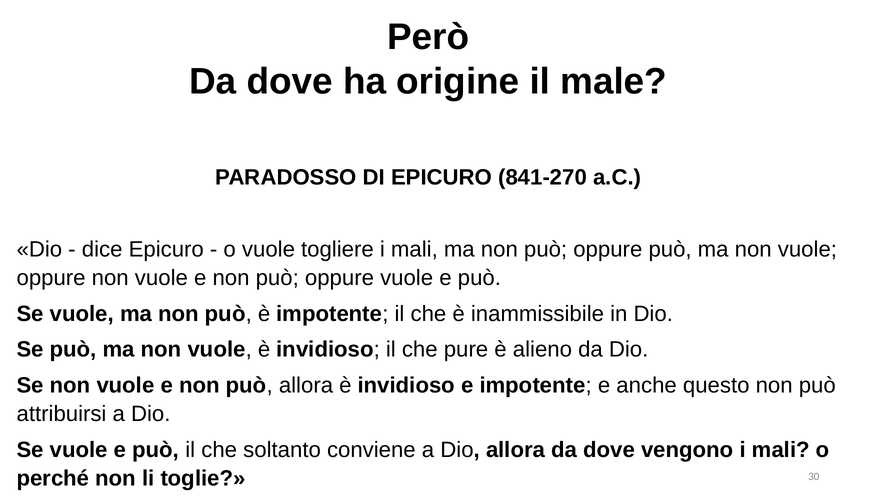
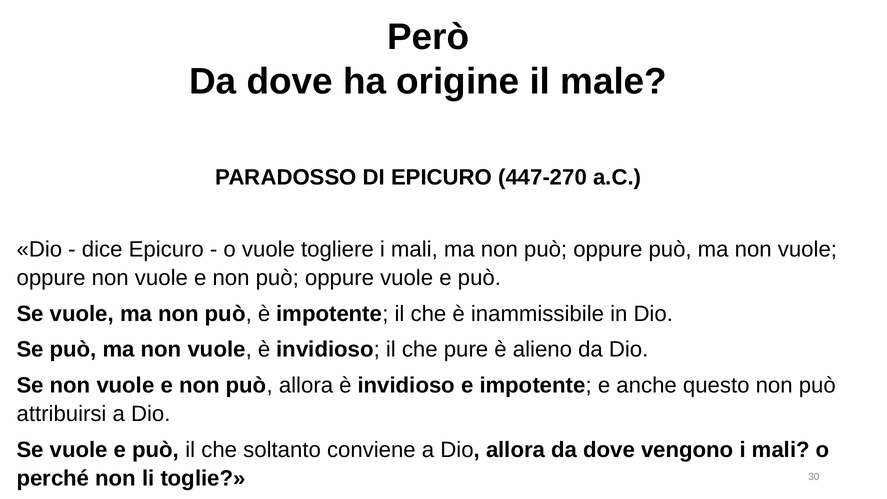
841-270: 841-270 -> 447-270 (543, 178)
